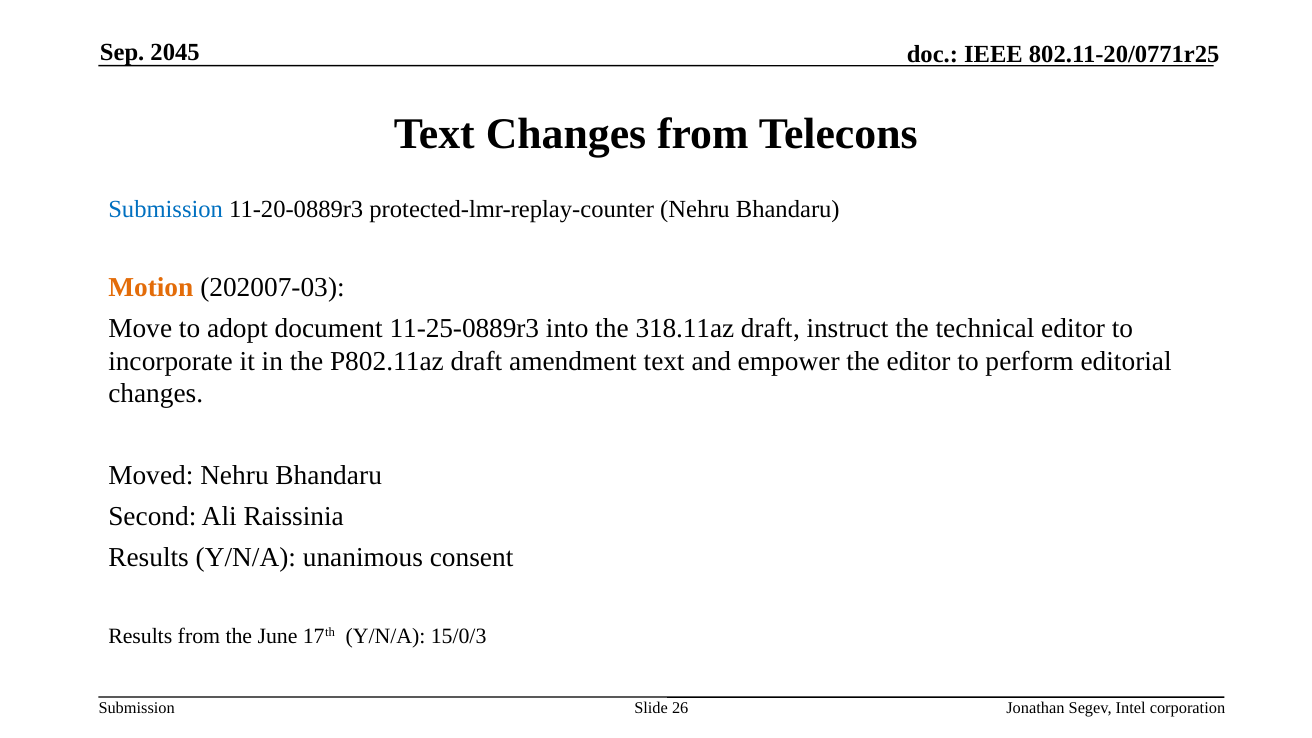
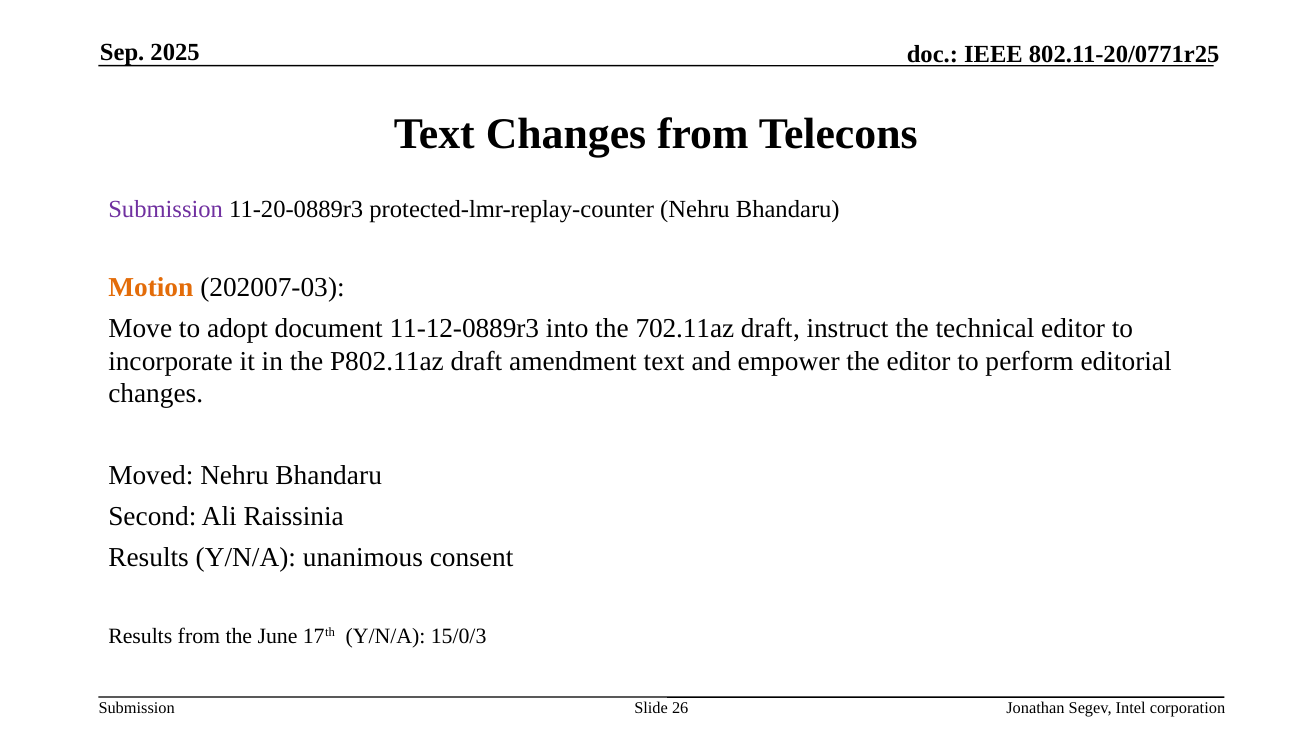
2045: 2045 -> 2025 (175, 52)
Submission colour: blue -> purple (166, 210)
11-25-0889r3: 11-25-0889r3 -> 11-12-0889r3 (464, 328)
318.11az: 318.11az -> 702.11az (685, 328)
